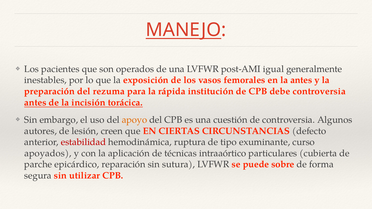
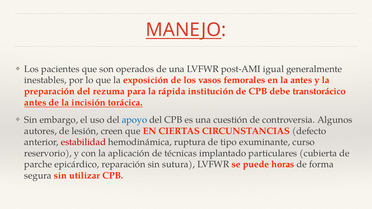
debe controversia: controversia -> transtorácico (319, 91)
apoyo colour: orange -> blue (135, 120)
apoyados: apoyados -> reservorio (48, 153)
intraaórtico: intraaórtico -> implantado (223, 153)
sobre: sobre -> horas (283, 165)
